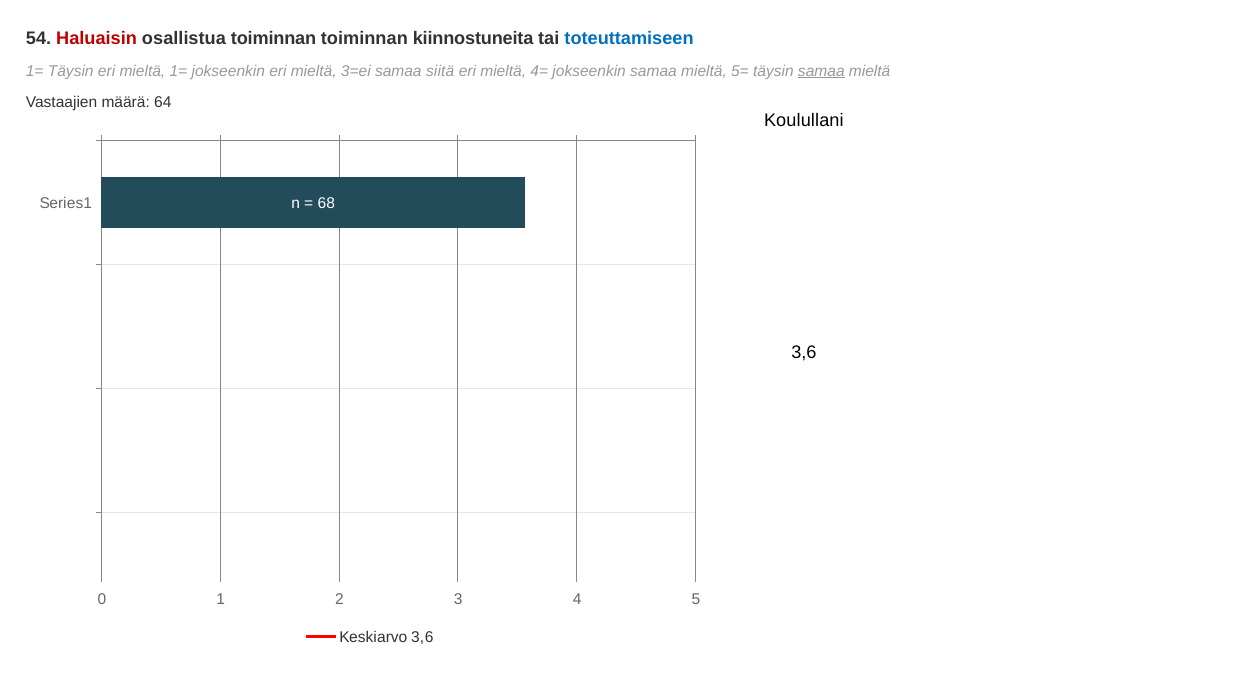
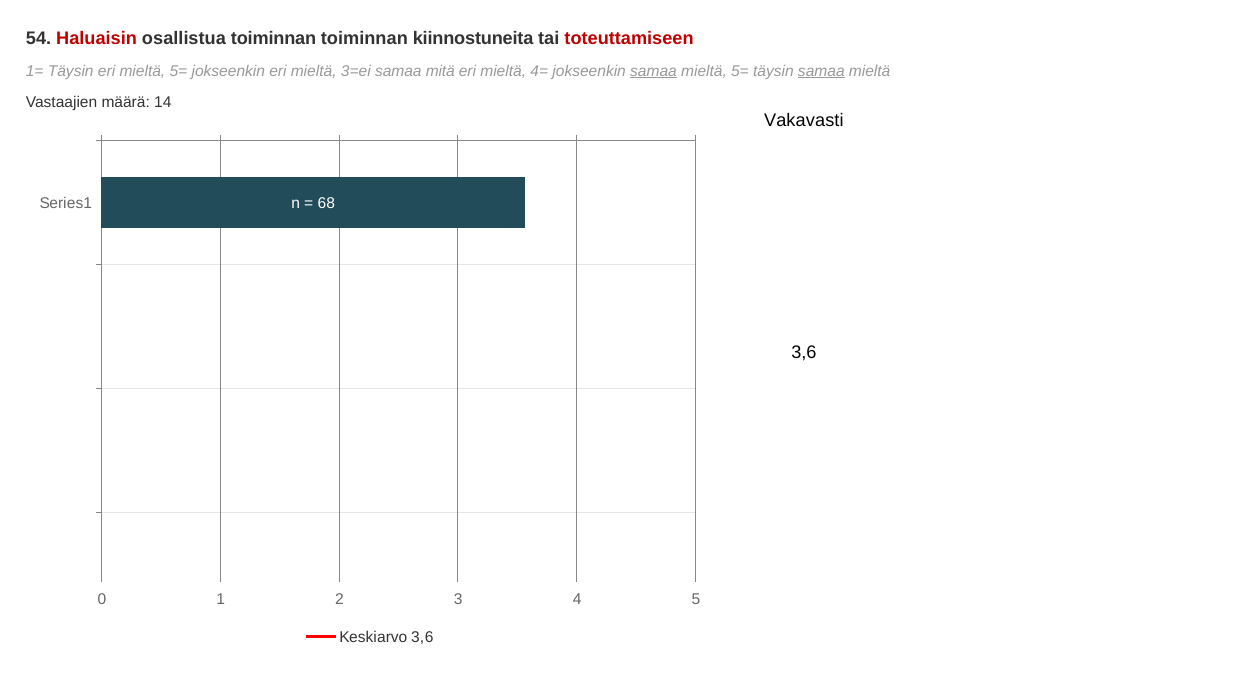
toteuttamiseen colour: blue -> red (629, 38)
eri mieltä 1=: 1= -> 5= (178, 71)
siitä: siitä -> mitä (440, 71)
samaa underline: none -> present (653, 71)
64: 64 -> 14 (163, 103)
Koulullani: Koulullani -> Vakavasti (804, 120)
